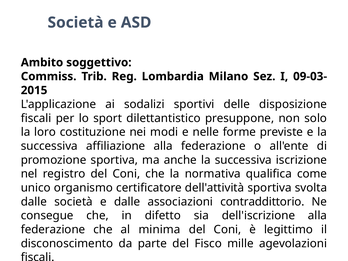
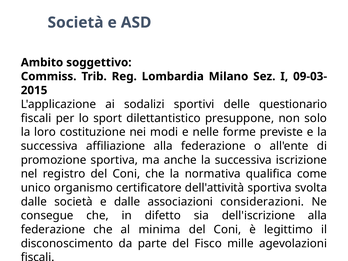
disposizione: disposizione -> questionario (293, 104)
contraddittorio: contraddittorio -> considerazioni (262, 202)
